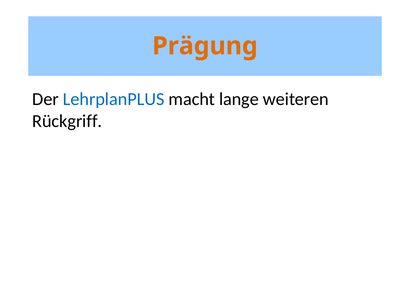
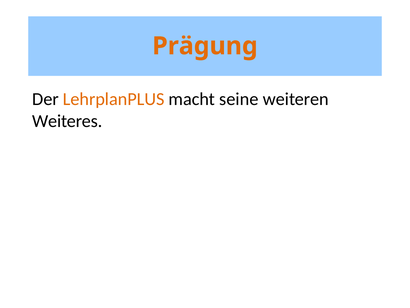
LehrplanPLUS colour: blue -> orange (114, 99)
lange: lange -> seine (239, 99)
Rückgriff: Rückgriff -> Weiteres (67, 121)
